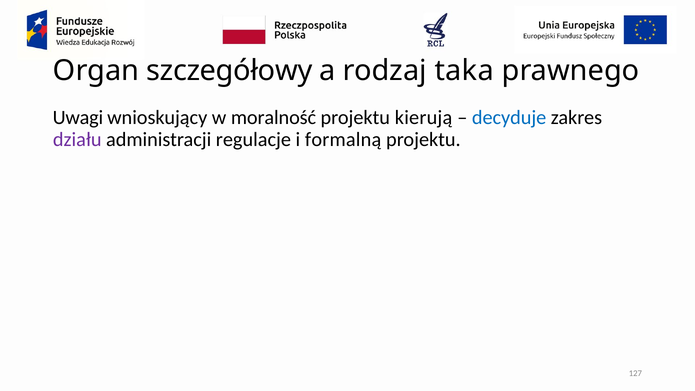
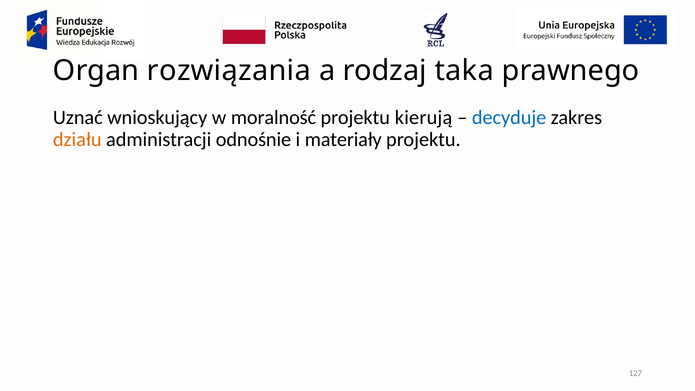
szczegółowy: szczegółowy -> rozwiązania (229, 71)
Uwagi: Uwagi -> Uznać (78, 118)
działu colour: purple -> orange (77, 139)
regulacje: regulacje -> odnośnie (253, 139)
formalną: formalną -> materiały (343, 139)
